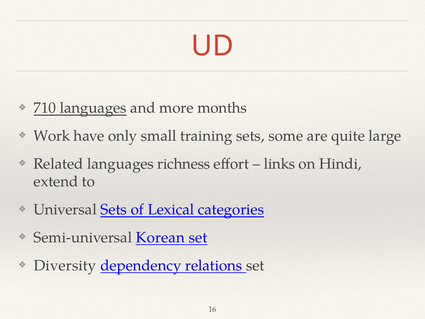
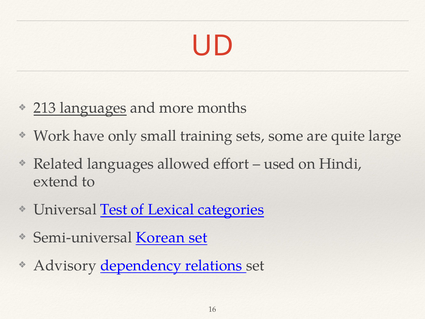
710: 710 -> 213 (45, 108)
richness: richness -> allowed (184, 164)
links: links -> used (279, 164)
Universal Sets: Sets -> Test (114, 209)
Diversity: Diversity -> Advisory (65, 265)
